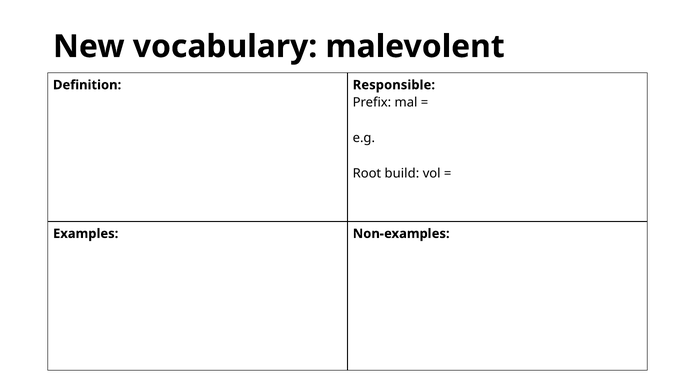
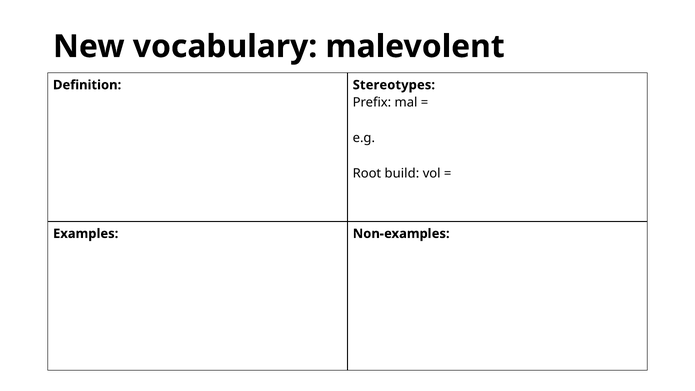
Responsible: Responsible -> Stereotypes (394, 85)
